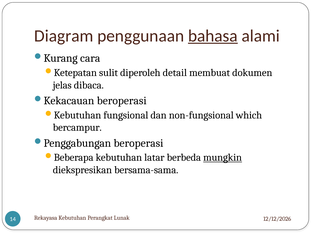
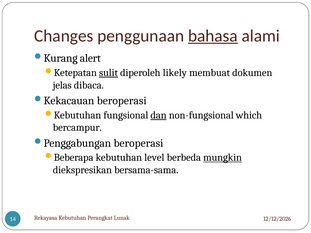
Diagram: Diagram -> Changes (64, 36)
cara: cara -> alert (90, 58)
sulit underline: none -> present (108, 73)
detail: detail -> likely (175, 73)
dan underline: none -> present (159, 115)
latar: latar -> level (154, 158)
